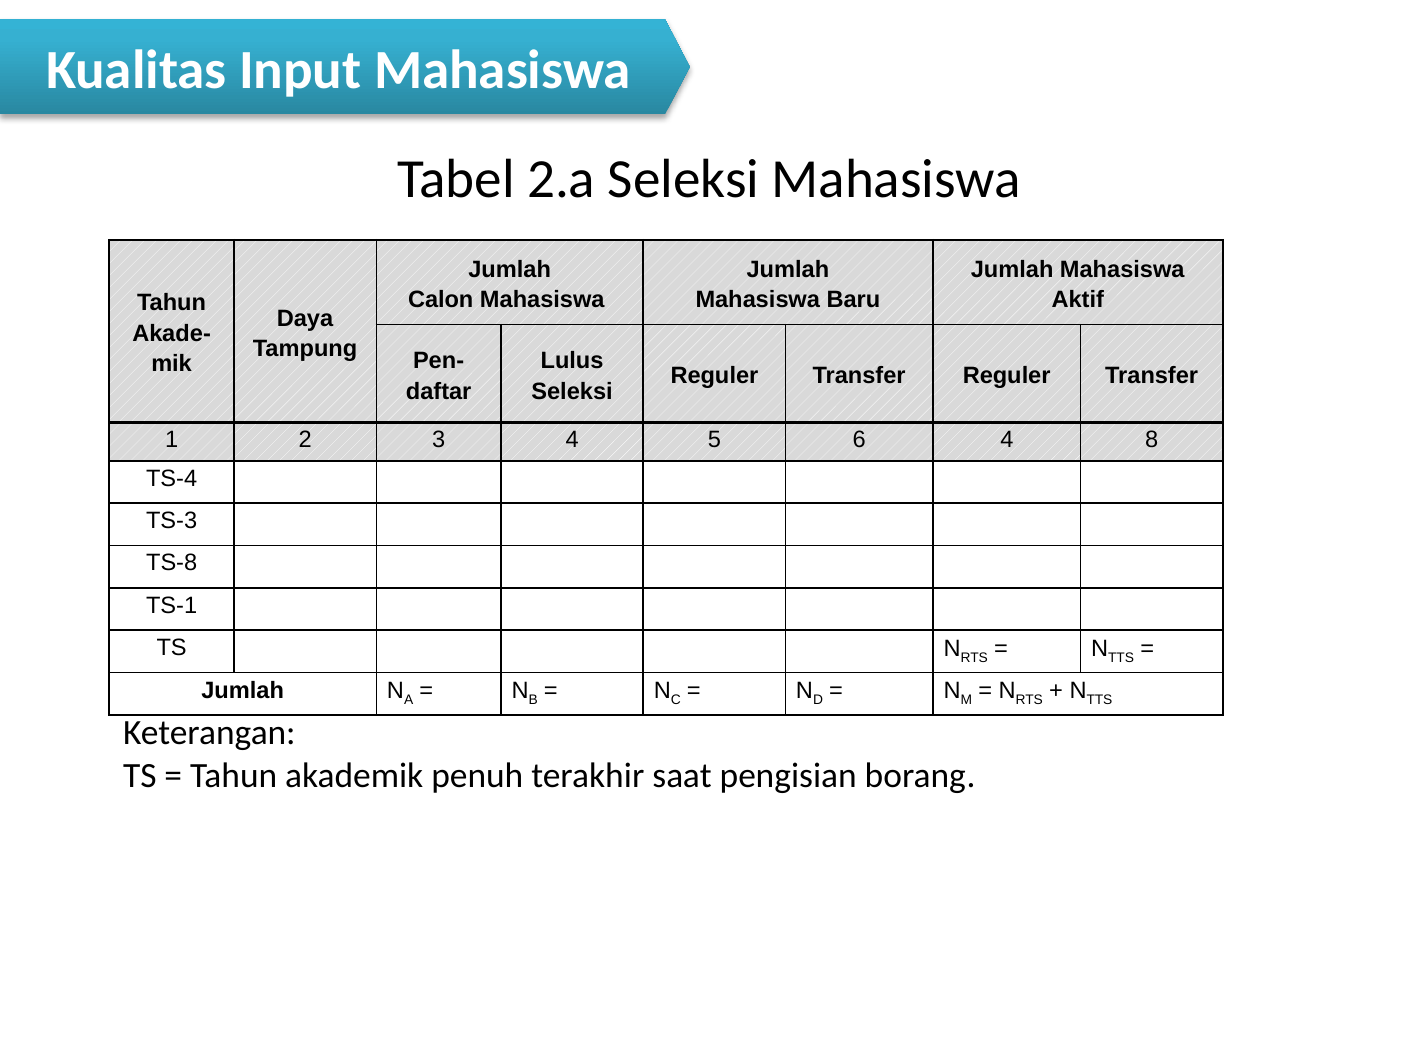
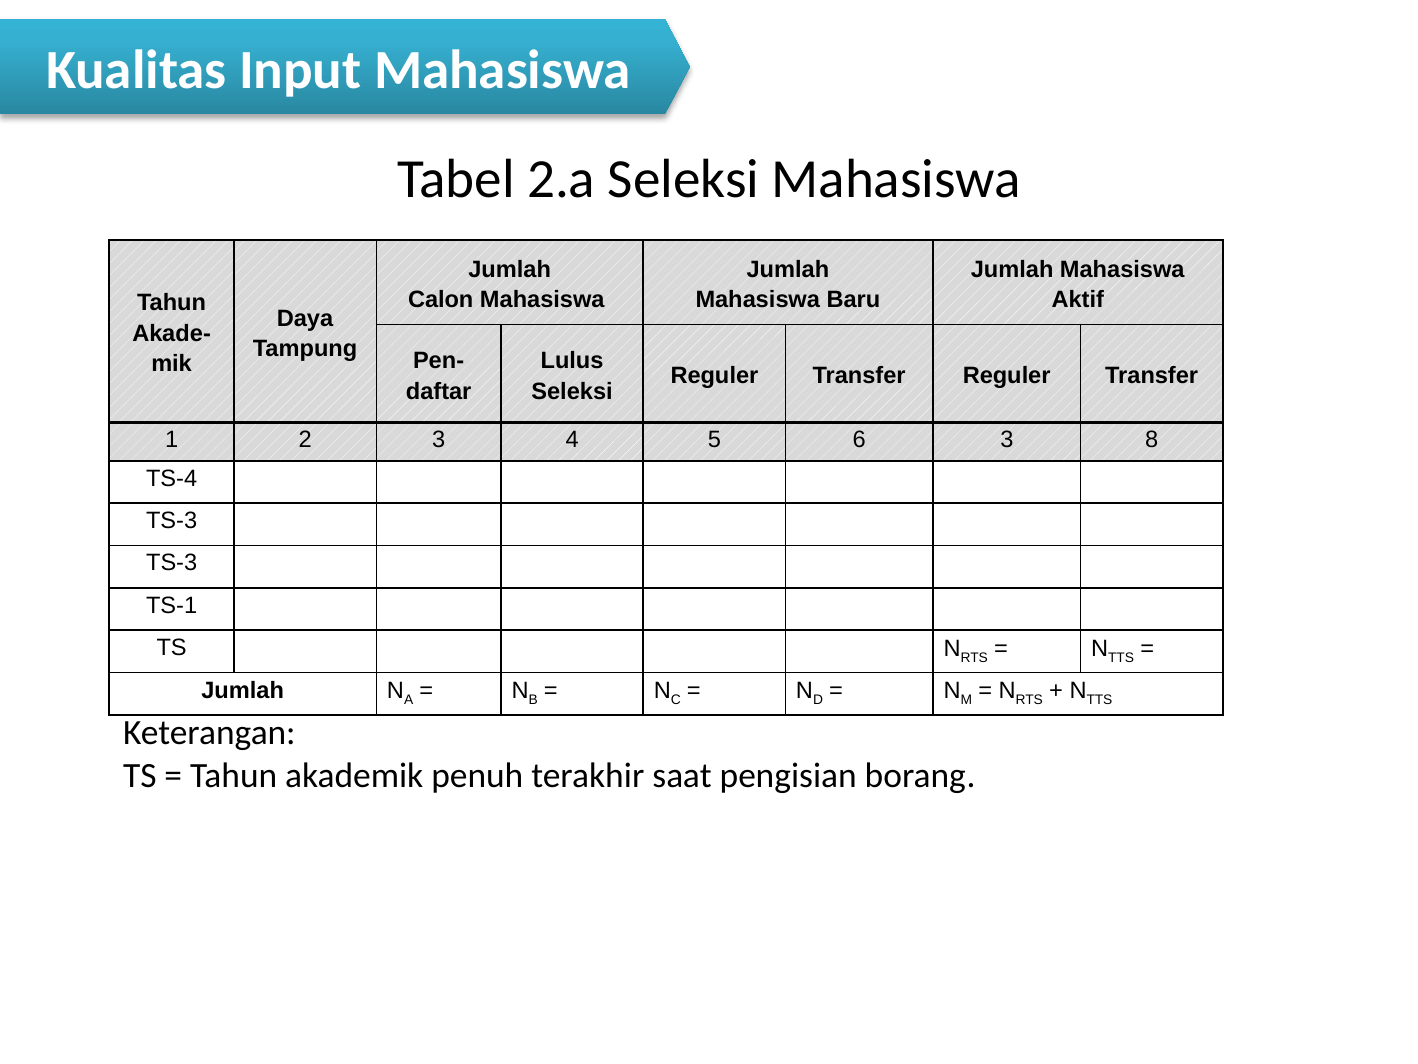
6 4: 4 -> 3 (1007, 440)
TS-8: TS-8 -> TS-3 (172, 563)
